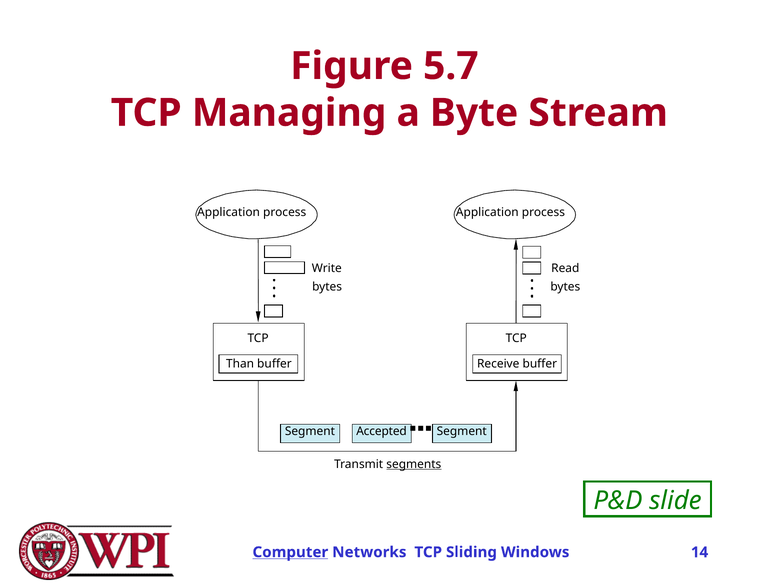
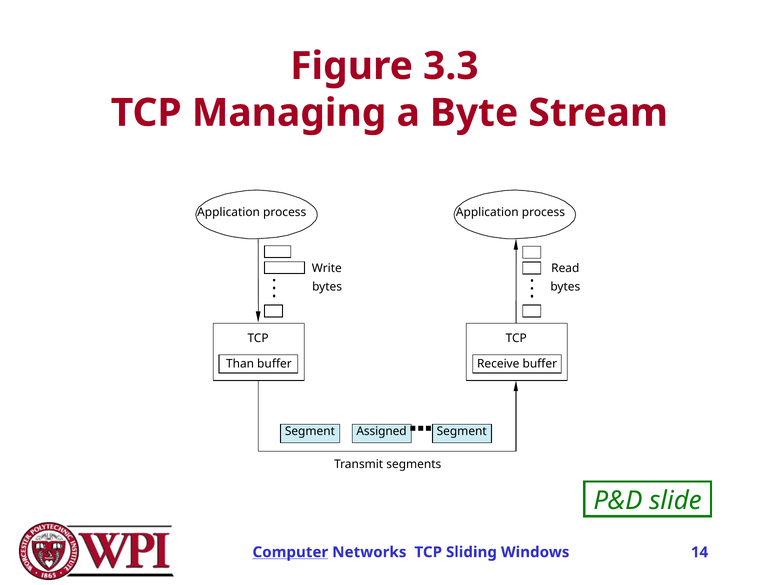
5.7: 5.7 -> 3.3 (451, 66)
Accepted: Accepted -> Assigned (382, 431)
segments underline: present -> none (414, 464)
